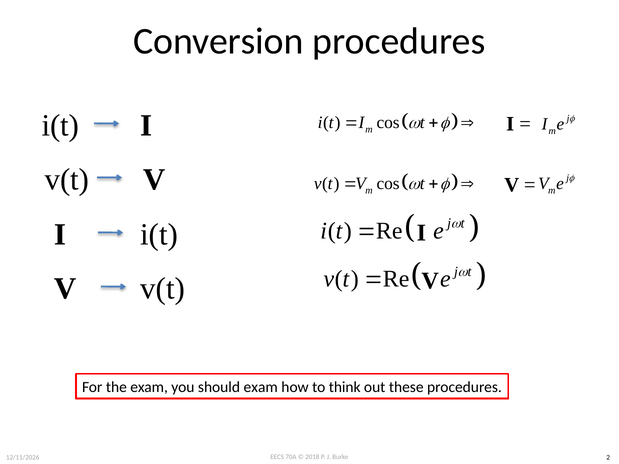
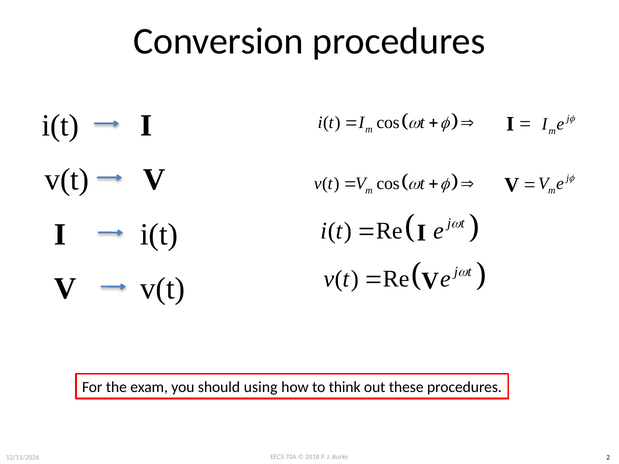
should exam: exam -> using (261, 387)
